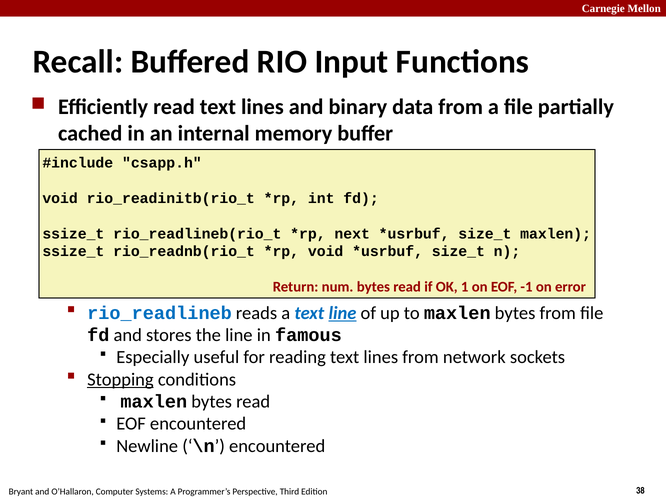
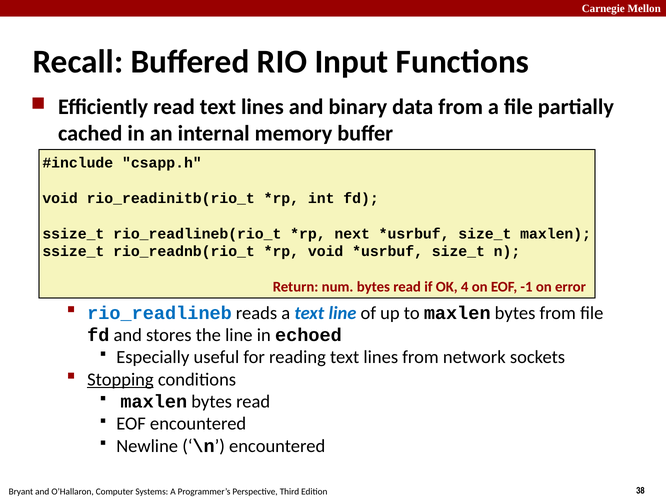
1: 1 -> 4 (465, 287)
line underline: present -> none (342, 313)
famous: famous -> echoed (308, 335)
